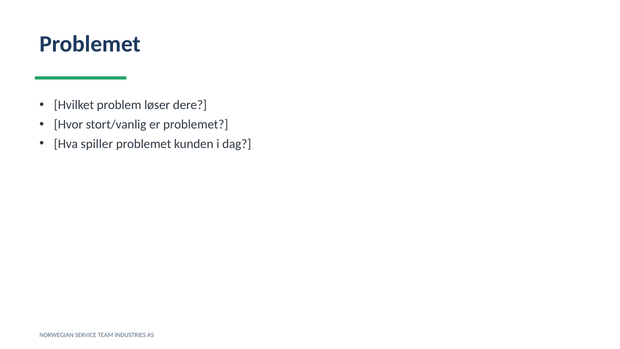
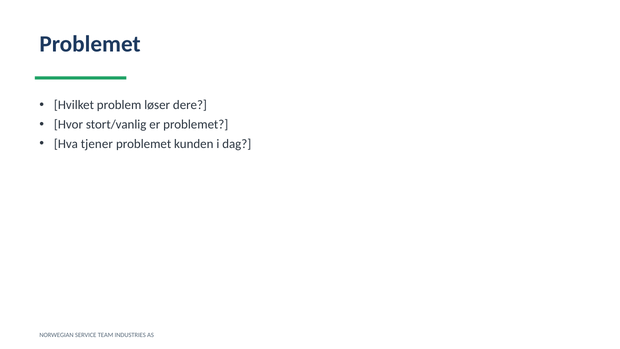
spiller: spiller -> tjener (97, 144)
